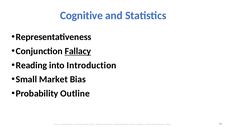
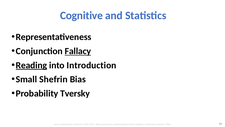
Reading underline: none -> present (31, 65)
Market: Market -> Shefrin (53, 79)
Outline: Outline -> Tversky (75, 93)
